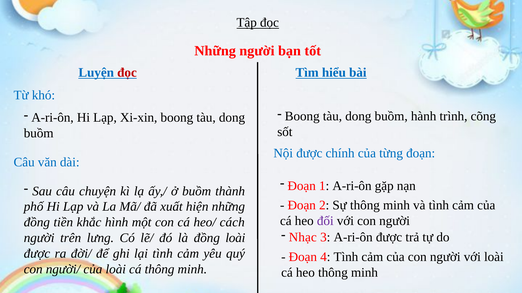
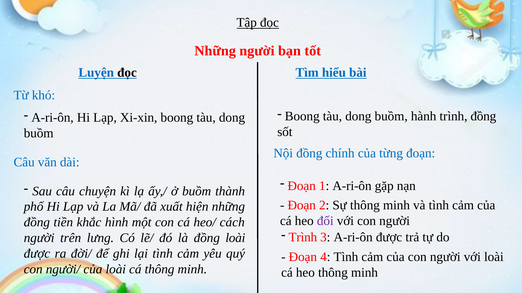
đọc colour: red -> black (127, 73)
trình cõng: cõng -> đồng (483, 117)
Nội được: được -> đồng (309, 153)
Nhạc: Nhạc -> Trình (303, 238)
